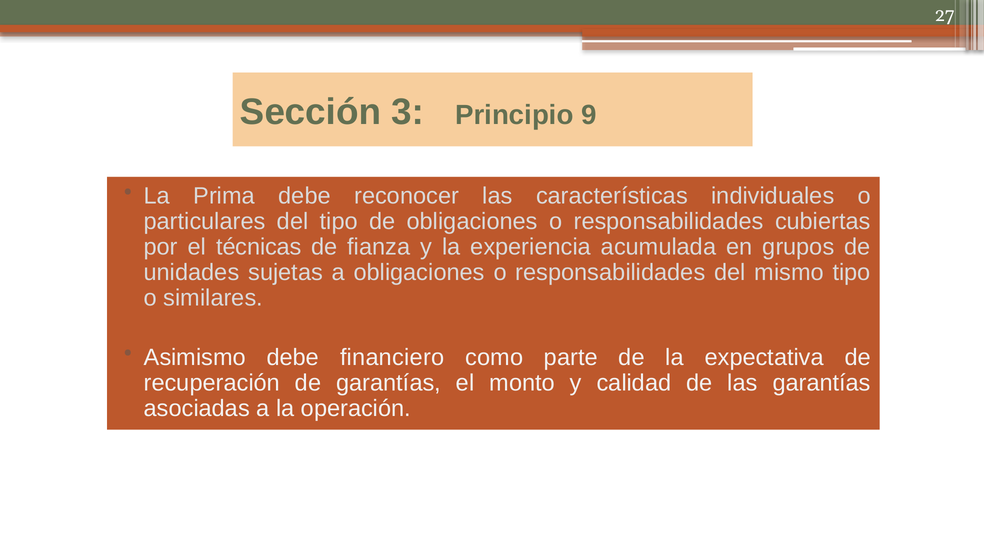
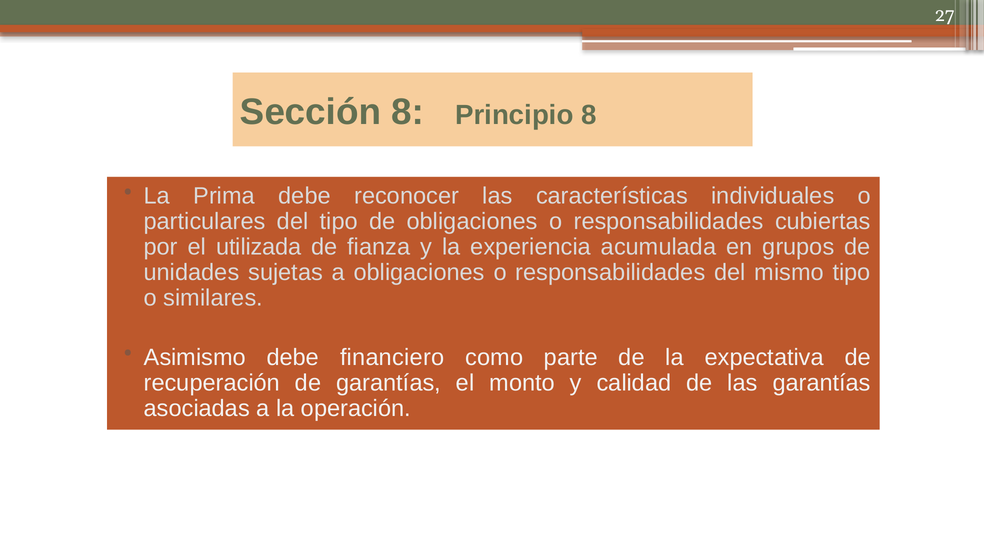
Sección 3: 3 -> 8 (408, 112)
Principio 9: 9 -> 8 (589, 115)
técnicas: técnicas -> utilizada (259, 247)
